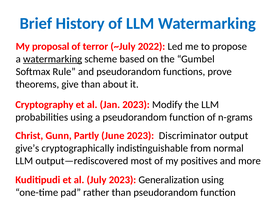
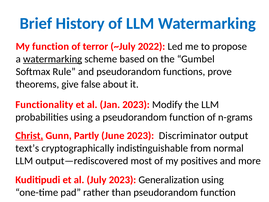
My proposal: proposal -> function (51, 46)
give than: than -> false (91, 84)
Cryptography: Cryptography -> Functionality (44, 105)
Christ underline: none -> present (29, 135)
give’s: give’s -> text’s (27, 148)
